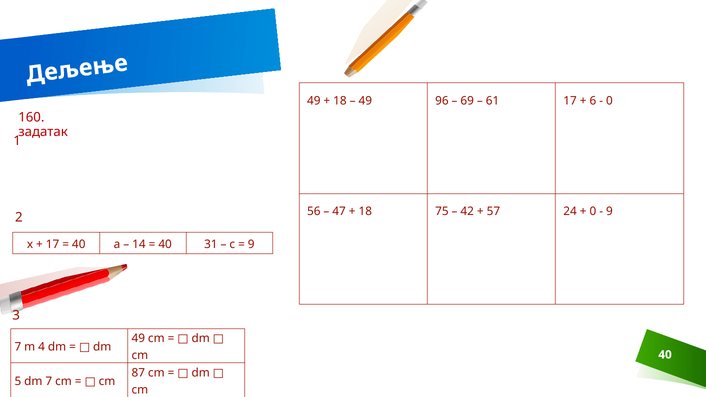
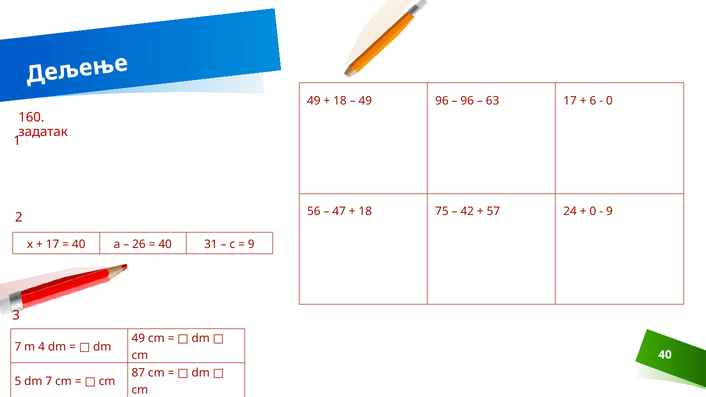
69: 69 -> 96 (467, 101)
61: 61 -> 63 (493, 101)
14: 14 -> 26 (139, 244)
